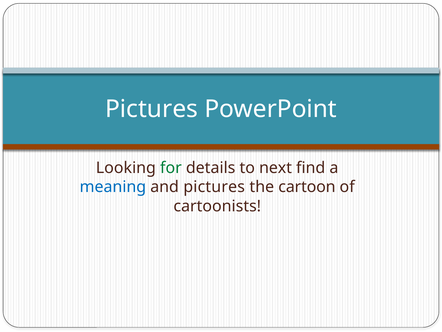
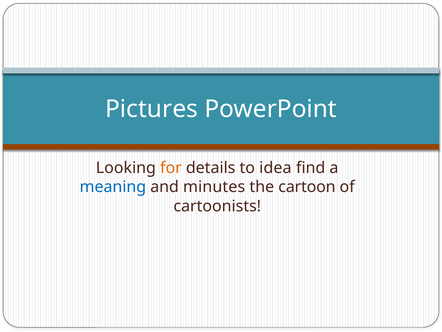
for colour: green -> orange (171, 168)
next: next -> idea (275, 168)
and pictures: pictures -> minutes (214, 187)
